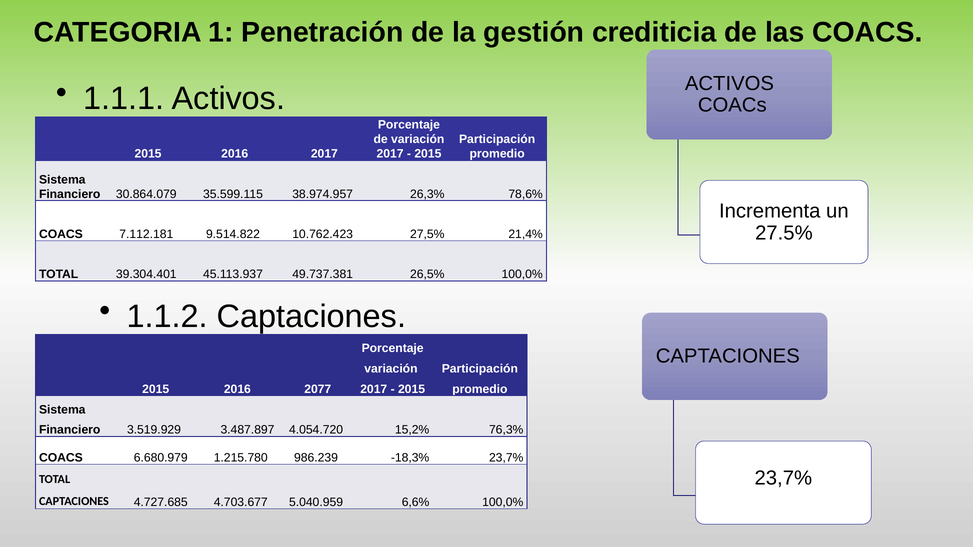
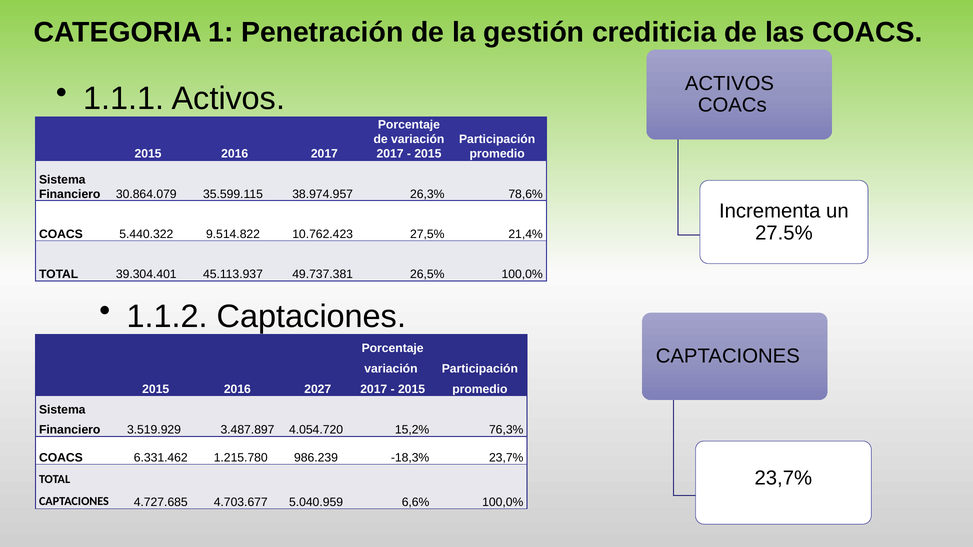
7.112.181: 7.112.181 -> 5.440.322 (146, 234)
2077: 2077 -> 2027 (318, 389)
6.680.979: 6.680.979 -> 6.331.462 (161, 458)
